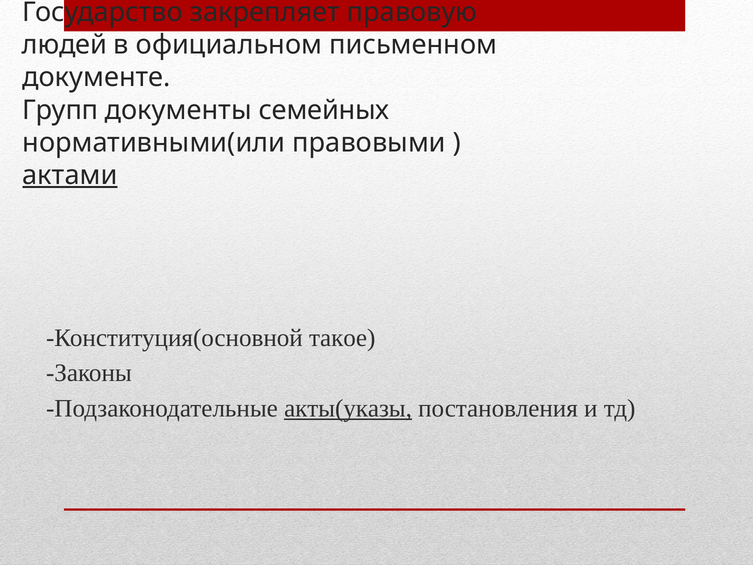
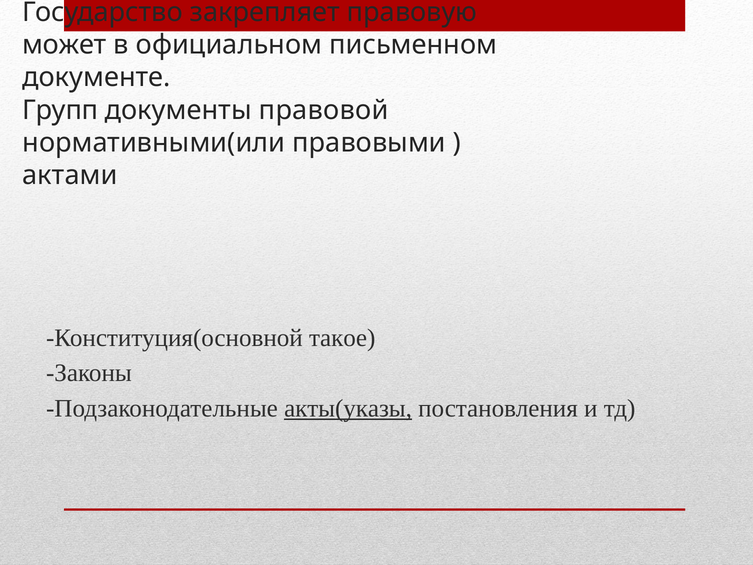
людей: людей -> может (64, 45)
семейных: семейных -> правовой (324, 110)
актами underline: present -> none (70, 175)
